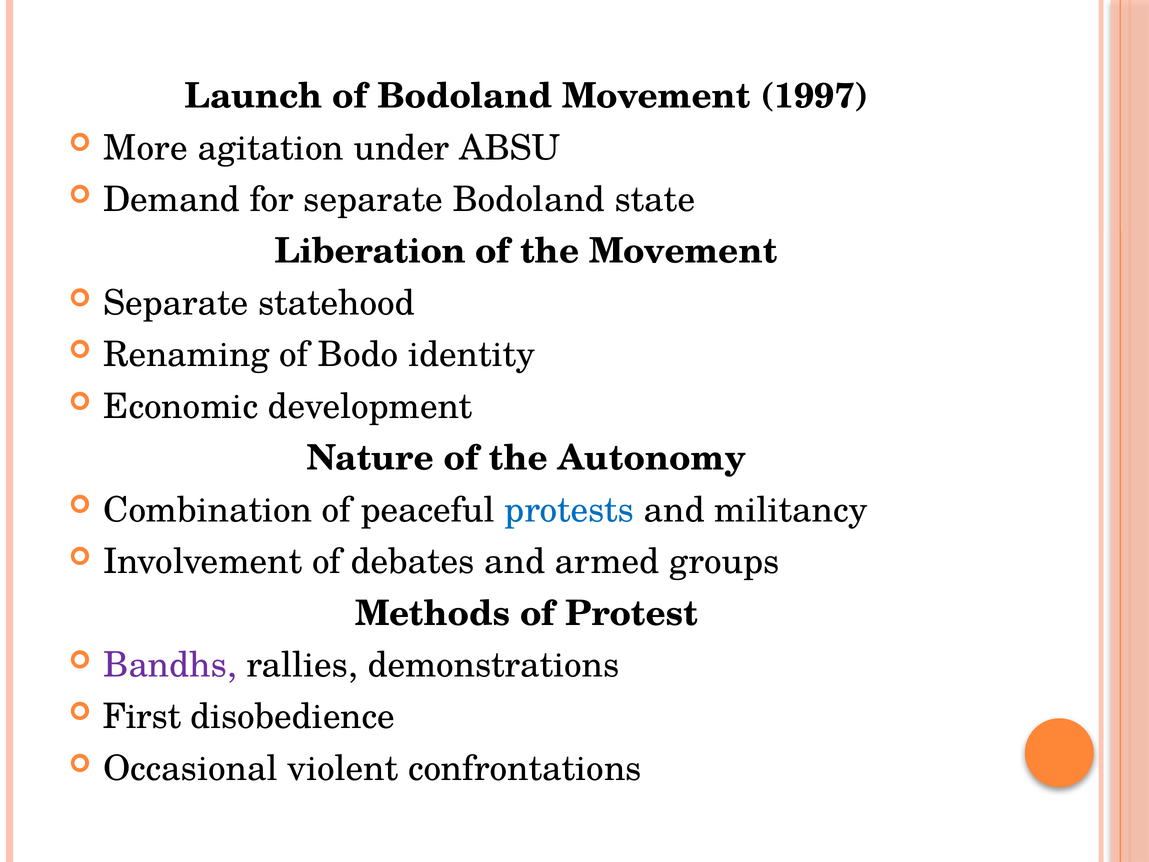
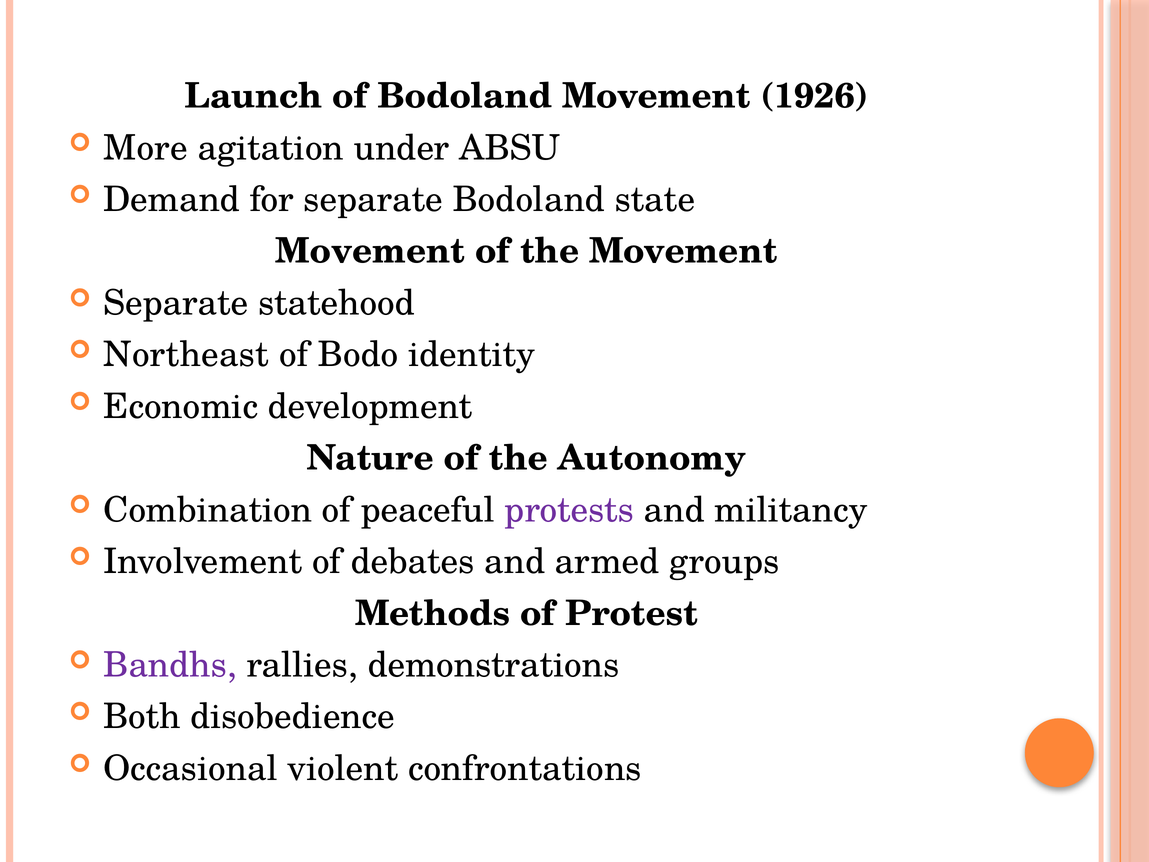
1997: 1997 -> 1926 (815, 96)
Liberation: Liberation -> Movement (370, 251)
Renaming: Renaming -> Northeast (186, 355)
protests colour: blue -> purple (569, 510)
First: First -> Both (142, 717)
